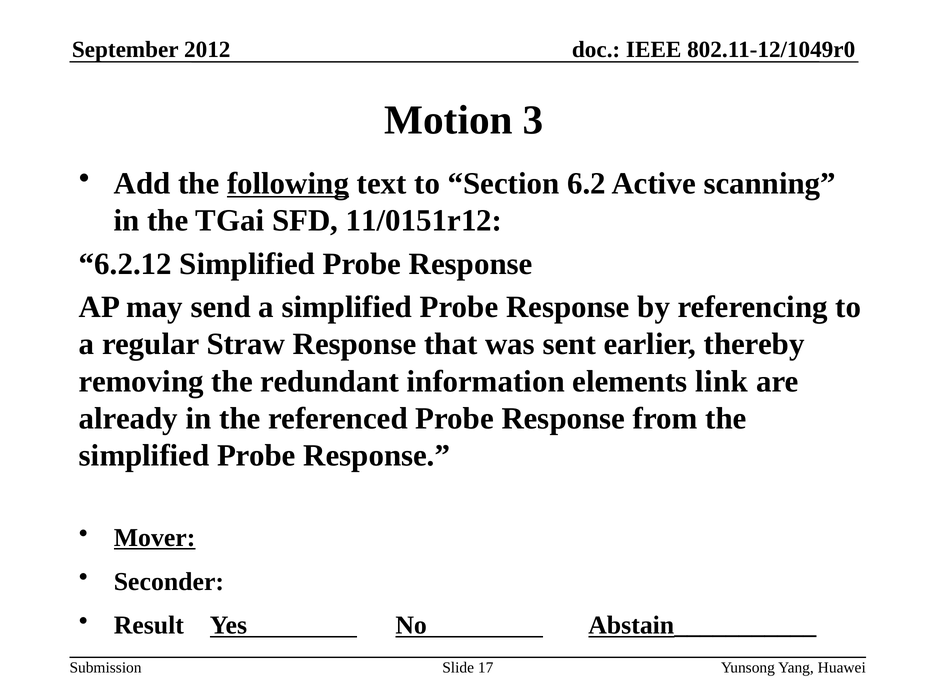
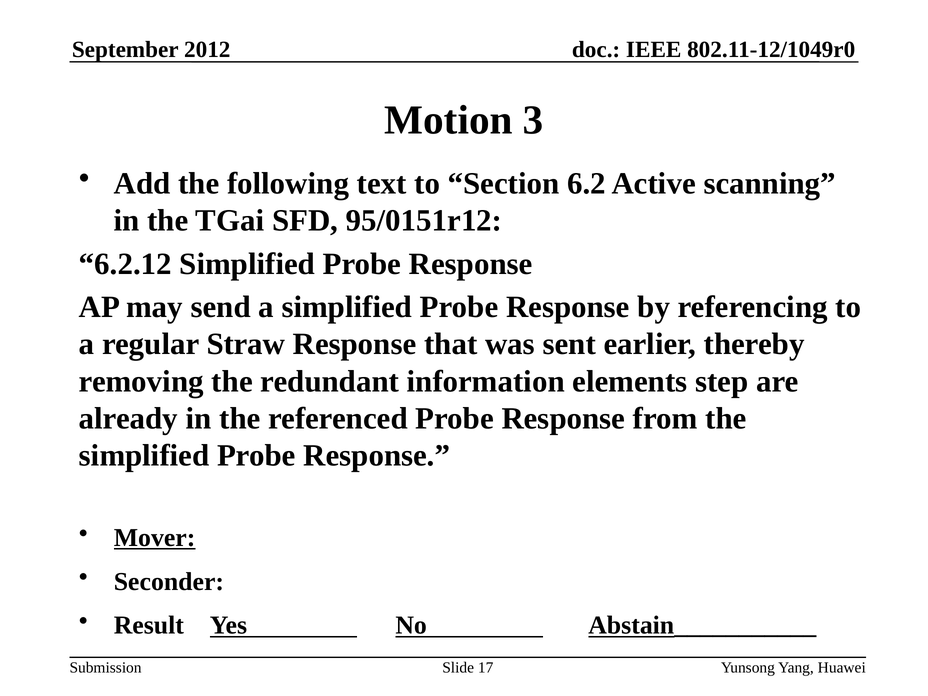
following underline: present -> none (288, 183)
11/0151r12: 11/0151r12 -> 95/0151r12 (424, 221)
link: link -> step (722, 381)
